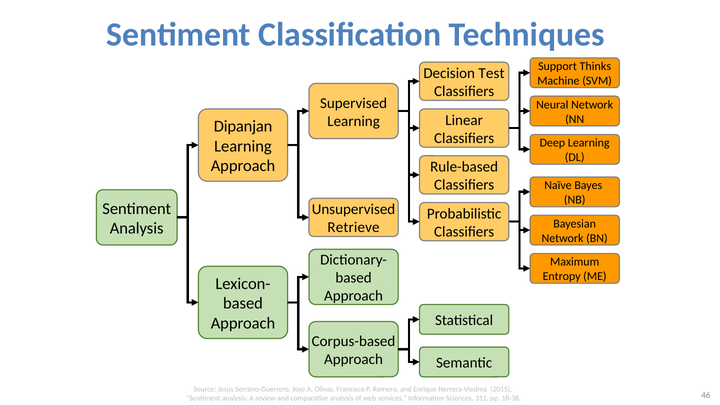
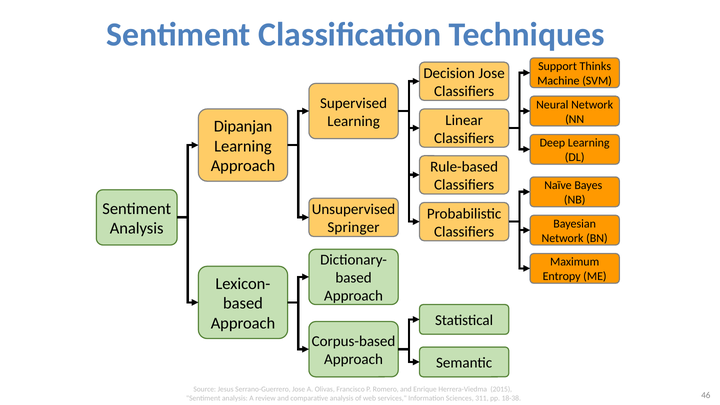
Decision Test: Test -> Jose (492, 73)
Retrieve: Retrieve -> Springer (354, 227)
